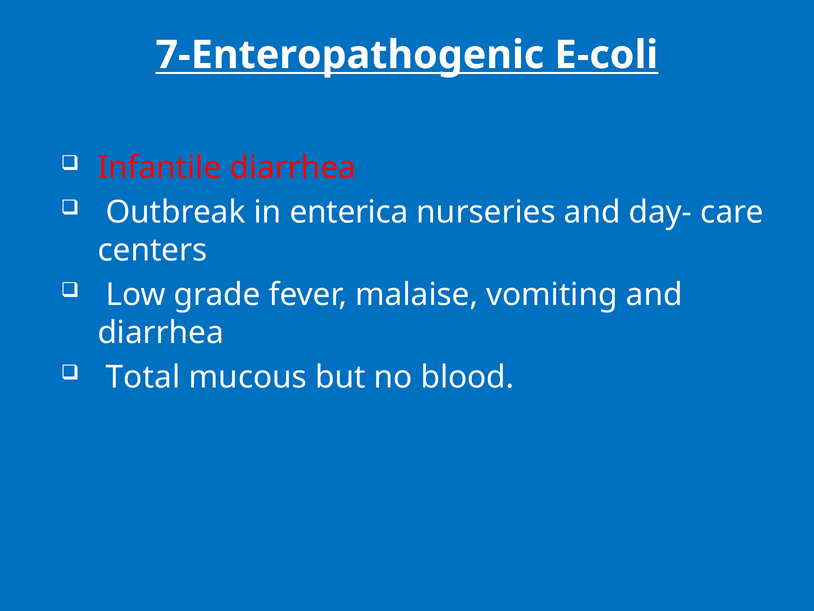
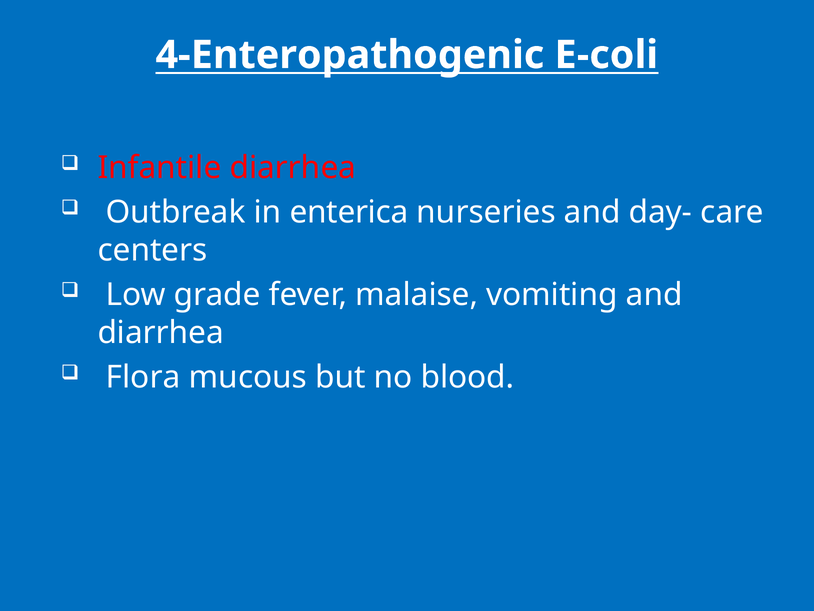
7-Enteropathogenic: 7-Enteropathogenic -> 4-Enteropathogenic (350, 55)
Total: Total -> Flora (143, 377)
